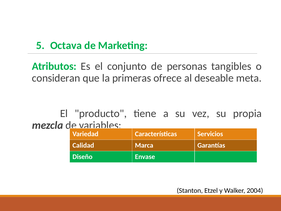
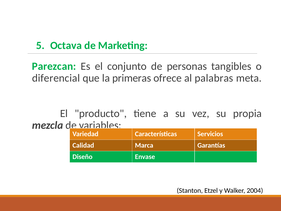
Atributos: Atributos -> Parezcan (54, 66)
consideran: consideran -> diferencial (56, 78)
deseable: deseable -> palabras (214, 78)
